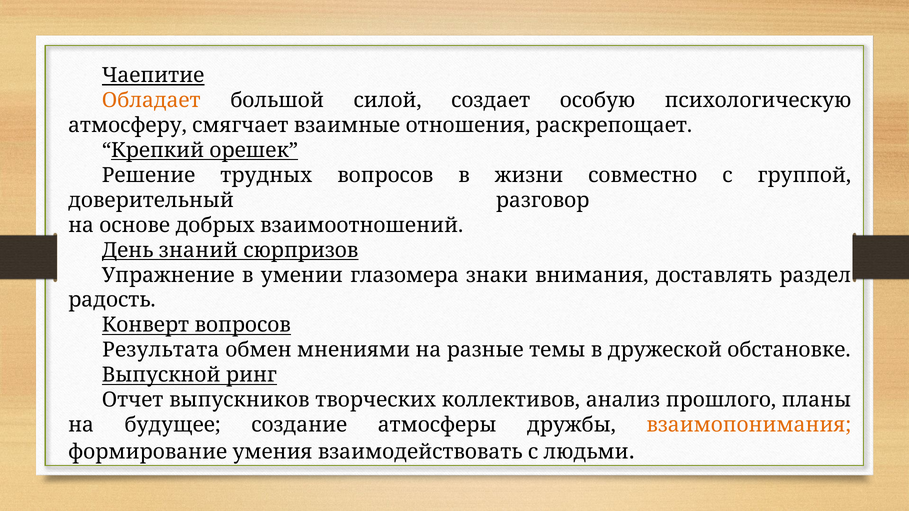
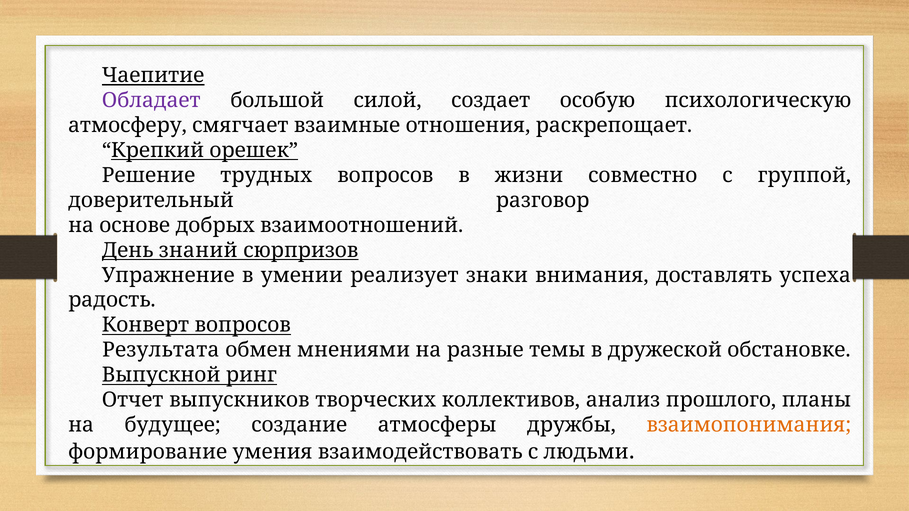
Обладает colour: orange -> purple (151, 100)
глазомера: глазомера -> реализует (404, 275)
раздел: раздел -> успеха (815, 275)
